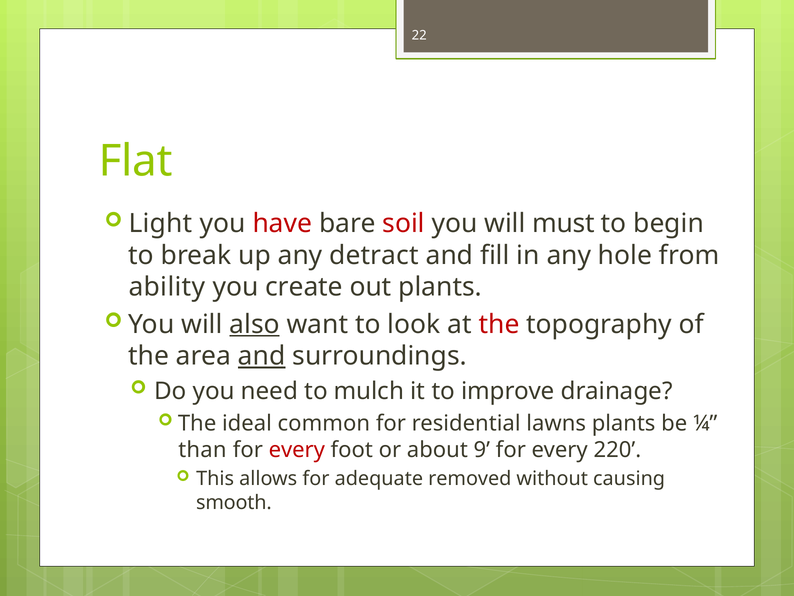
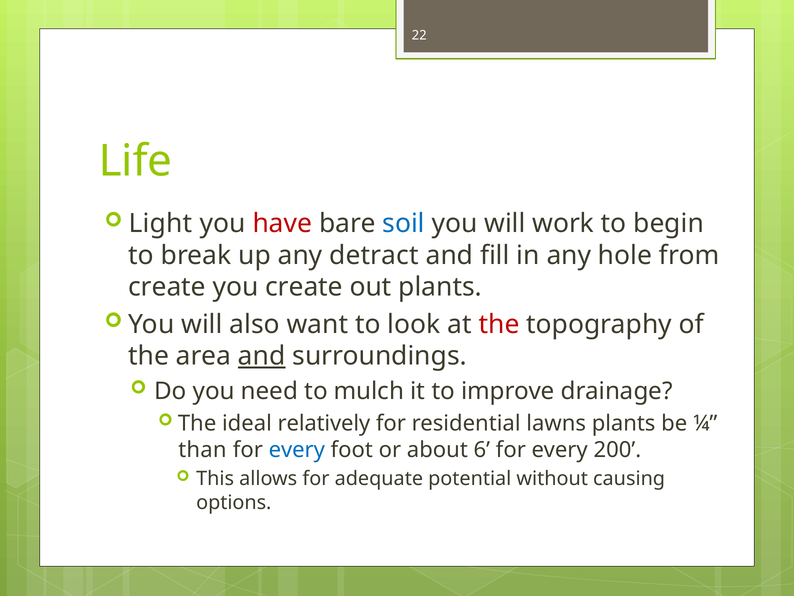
Flat: Flat -> Life (135, 161)
soil colour: red -> blue (404, 223)
must: must -> work (563, 223)
ability: ability -> create (167, 287)
also underline: present -> none (255, 324)
common: common -> relatively (324, 423)
every colour: red -> blue (297, 449)
9: 9 -> 6 (482, 449)
220: 220 -> 200 (617, 449)
removed: removed -> potential (470, 478)
smooth: smooth -> options (234, 502)
